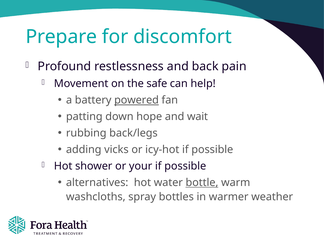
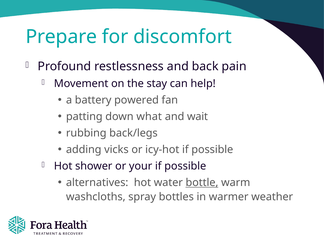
safe: safe -> stay (157, 84)
powered underline: present -> none (137, 100)
hope: hope -> what (149, 117)
